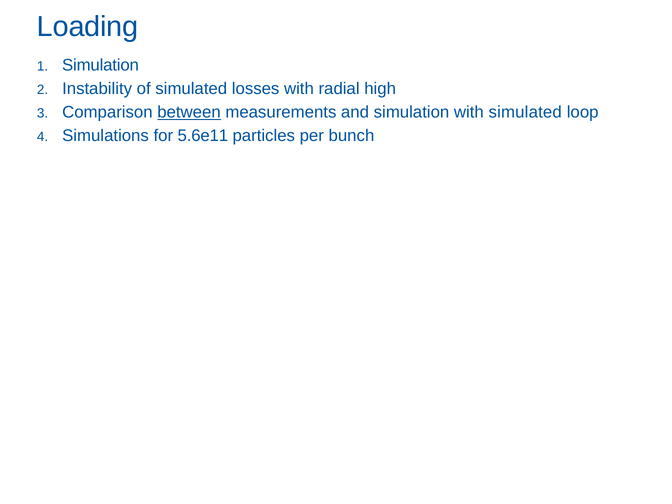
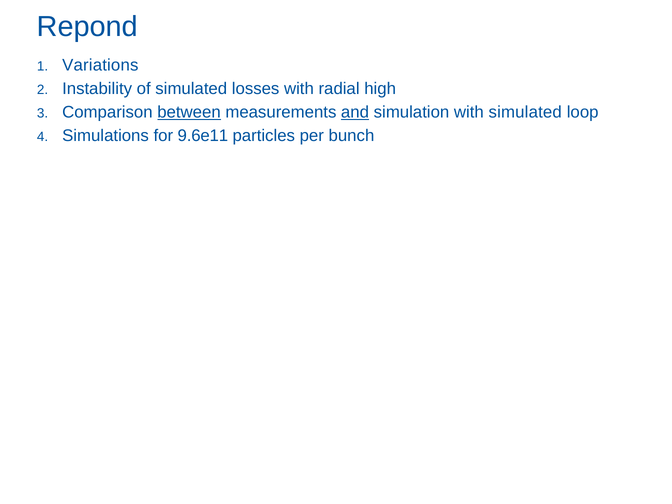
Loading: Loading -> Repond (87, 27)
Simulation: Simulation -> Variations (100, 65)
and underline: none -> present (355, 112)
5.6e11: 5.6e11 -> 9.6e11 (203, 136)
